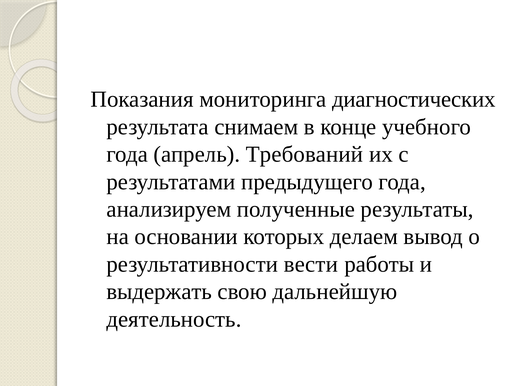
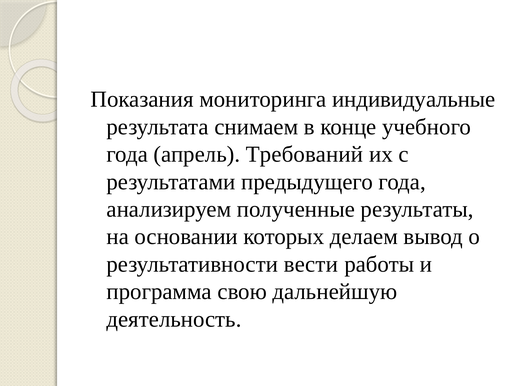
диагностических: диагностических -> индивидуальные (414, 99)
выдержать: выдержать -> программа (159, 292)
